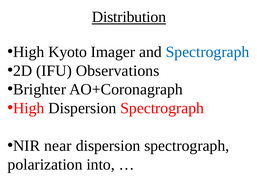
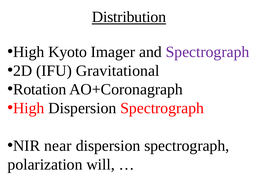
Spectrograph colour: blue -> purple (207, 52)
Observations: Observations -> Gravitational (118, 71)
Brighter: Brighter -> Rotation (40, 90)
into: into -> will (101, 165)
